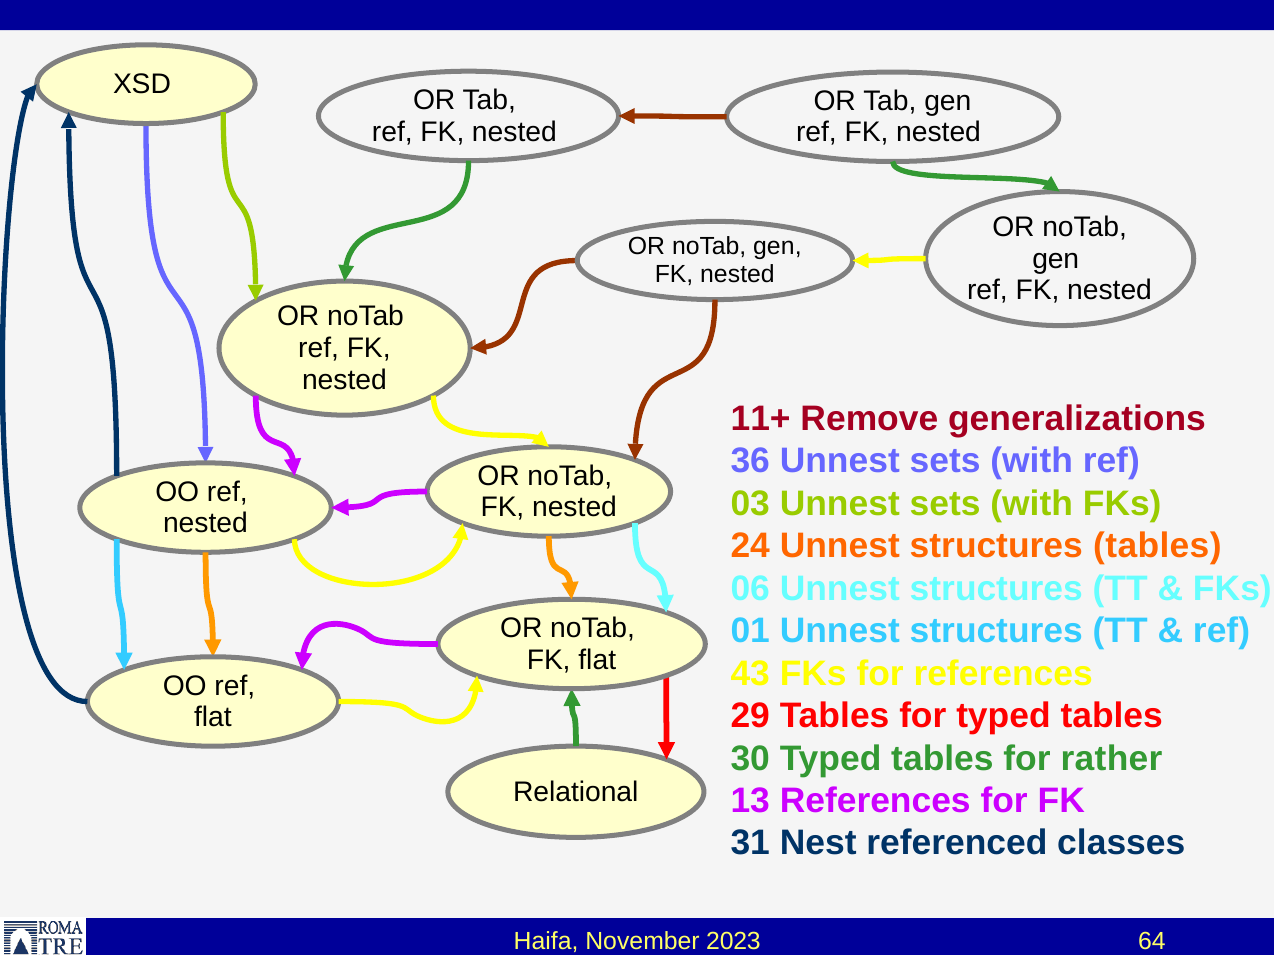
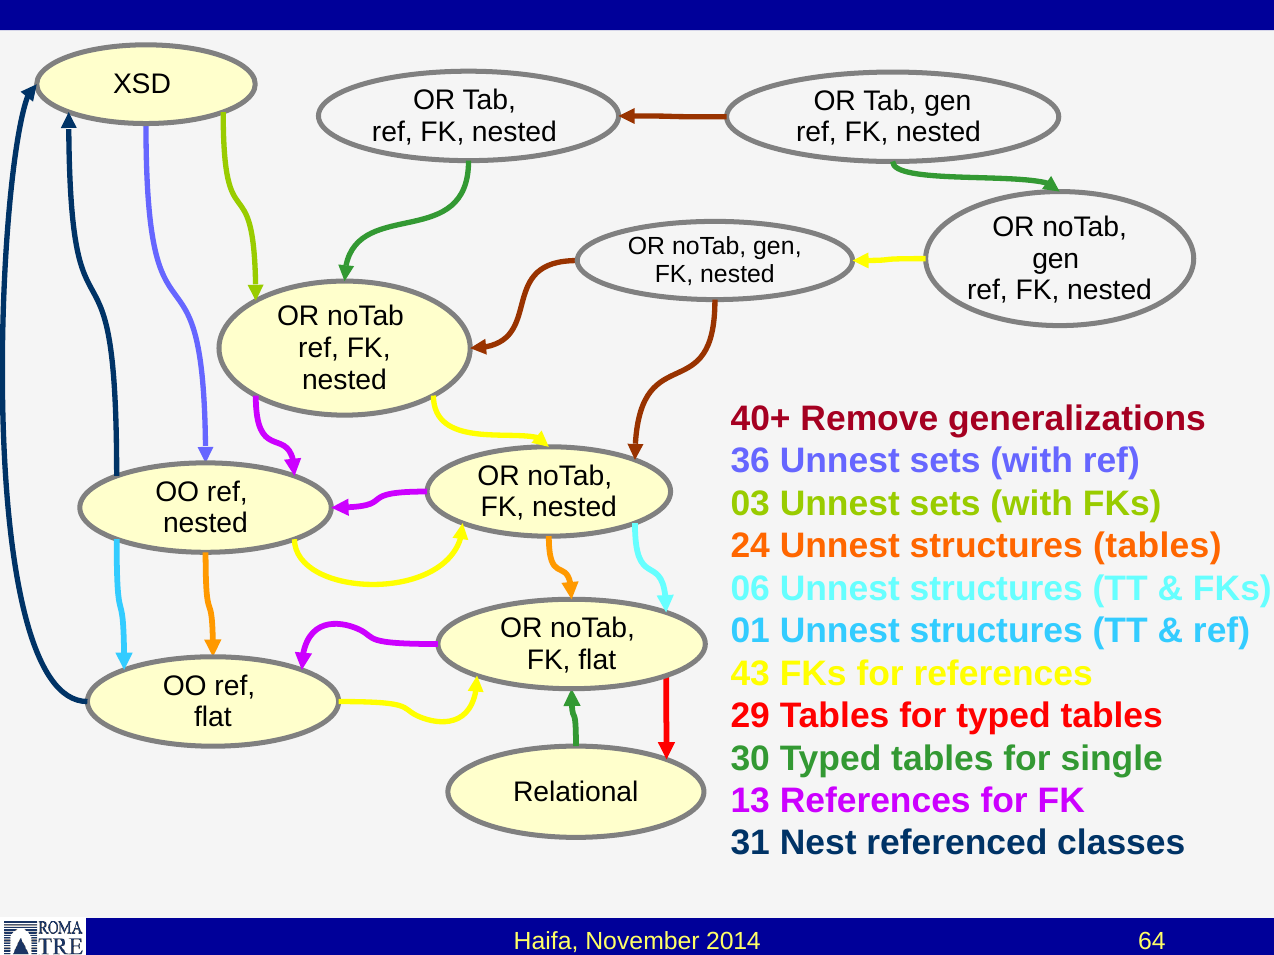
11+: 11+ -> 40+ (761, 419)
rather: rather -> single (1112, 759)
2023: 2023 -> 2014 (733, 942)
